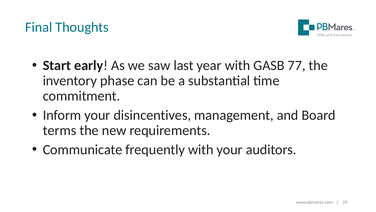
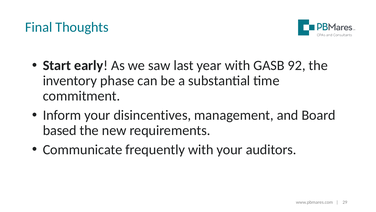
77: 77 -> 92 (297, 65)
terms: terms -> based (60, 130)
